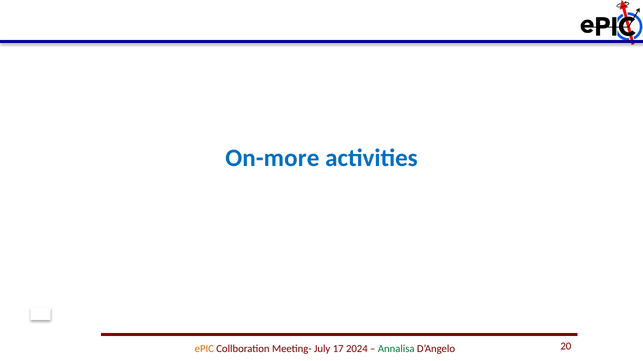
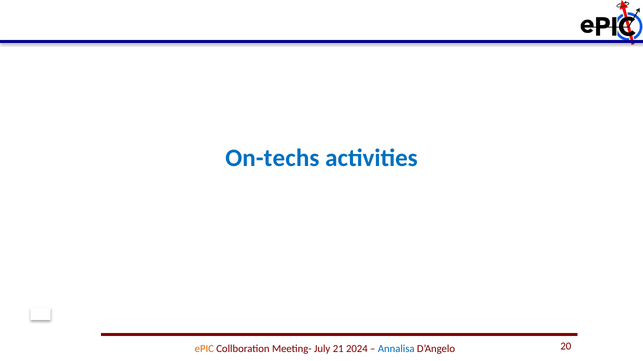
On-more: On-more -> On-techs (272, 158)
17: 17 -> 21 (338, 349)
Annalisa colour: green -> blue (396, 349)
